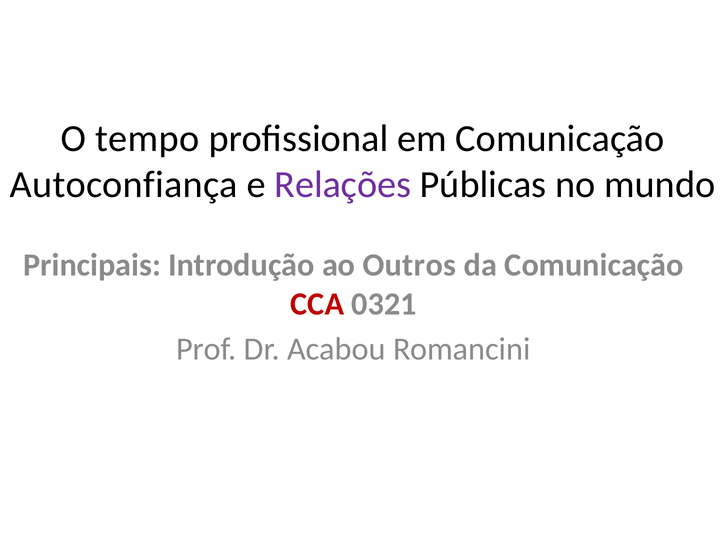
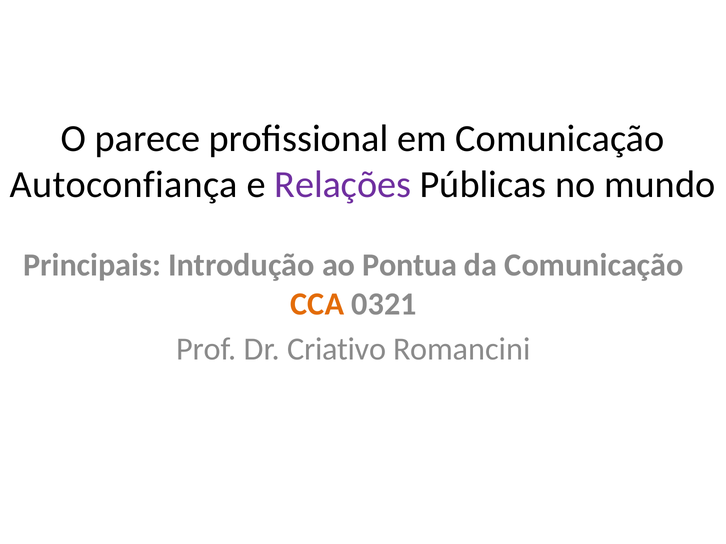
tempo: tempo -> parece (148, 139)
Outros: Outros -> Pontua (410, 265)
CCA colour: red -> orange (317, 304)
Acabou: Acabou -> Criativo (337, 349)
